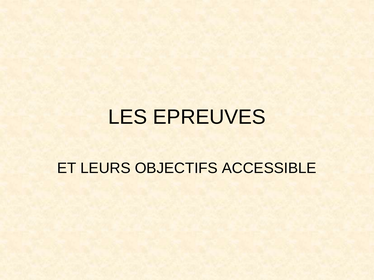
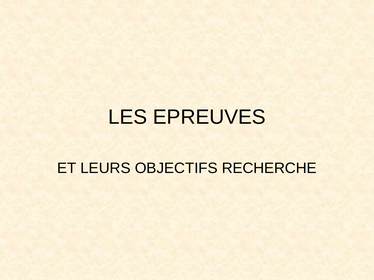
ACCESSIBLE: ACCESSIBLE -> RECHERCHE (269, 168)
